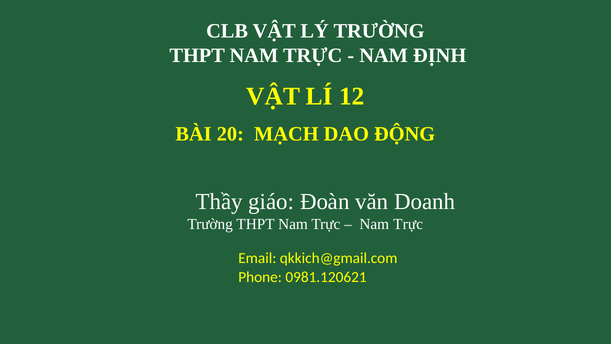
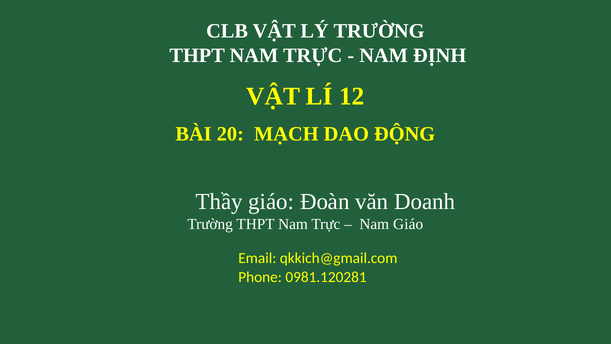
Trực: Trực -> Giáo (408, 224)
0981.120621: 0981.120621 -> 0981.120281 (326, 277)
